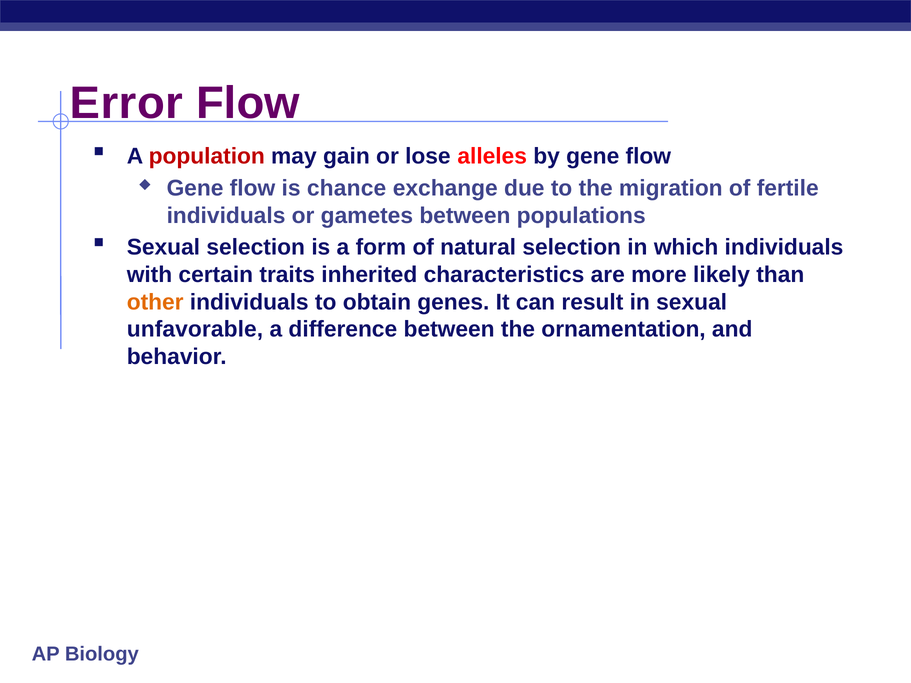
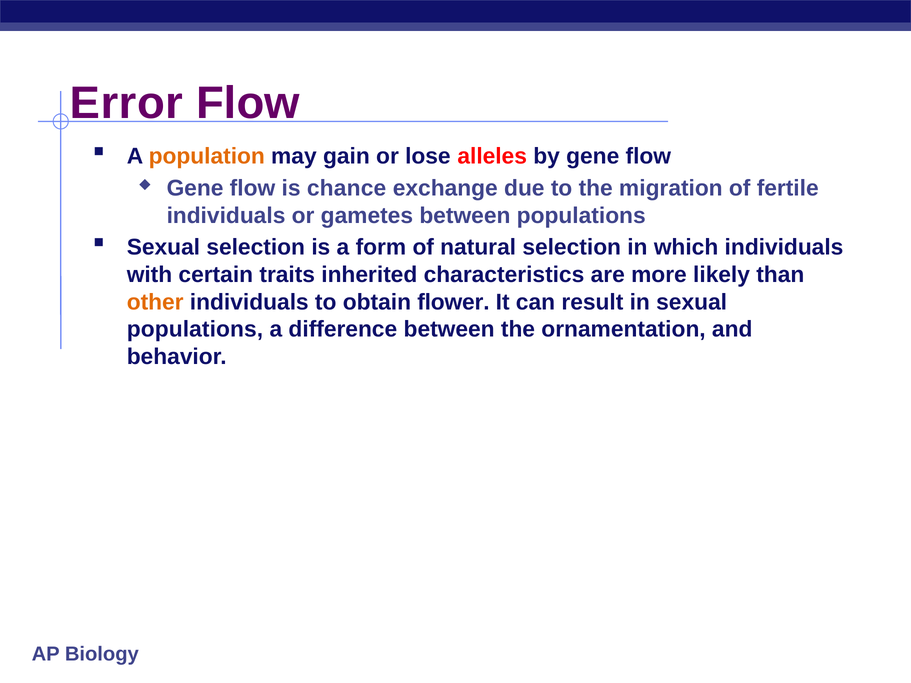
population colour: red -> orange (207, 156)
genes: genes -> flower (453, 302)
unfavorable: unfavorable -> populations (195, 330)
